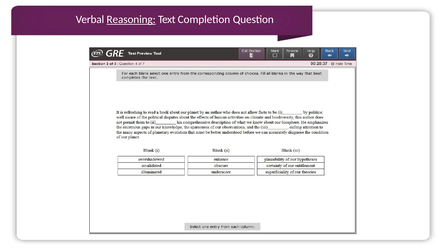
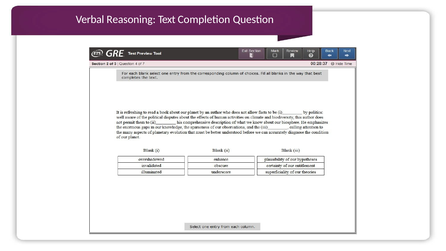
Reasoning underline: present -> none (131, 20)
